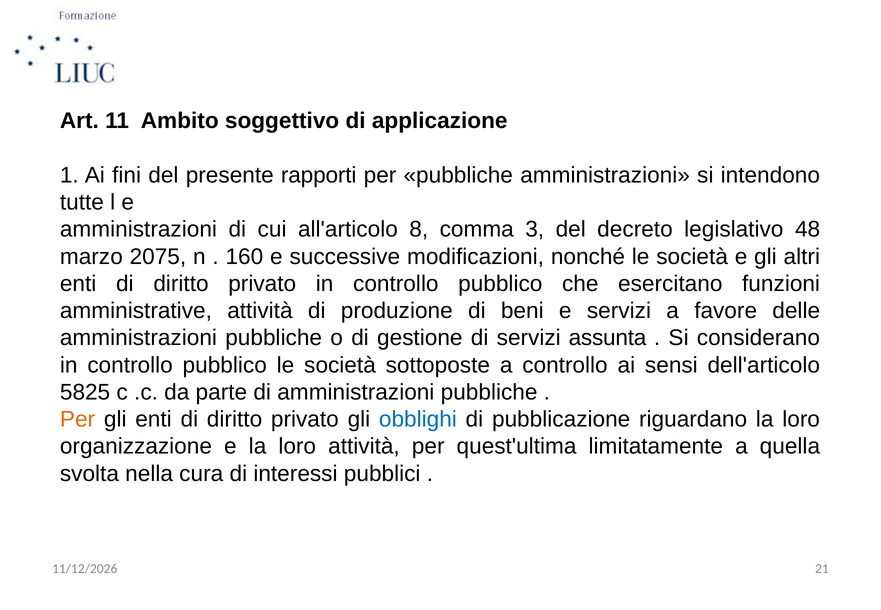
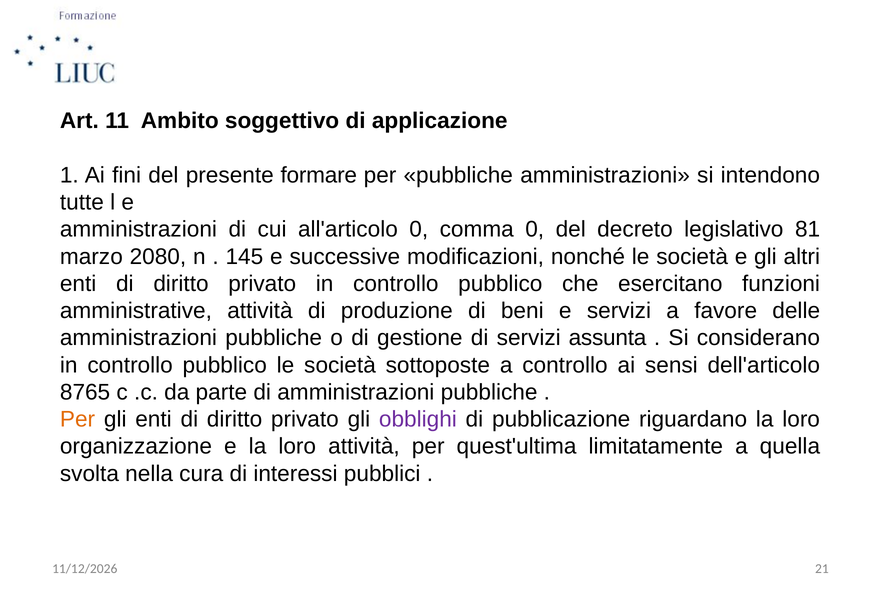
rapporti: rapporti -> formare (319, 175)
all'articolo 8: 8 -> 0 (419, 229)
comma 3: 3 -> 0 (535, 229)
48: 48 -> 81 (808, 229)
2075: 2075 -> 2080 (158, 257)
160: 160 -> 145 (244, 257)
5825: 5825 -> 8765 (85, 392)
obblighi colour: blue -> purple (418, 419)
